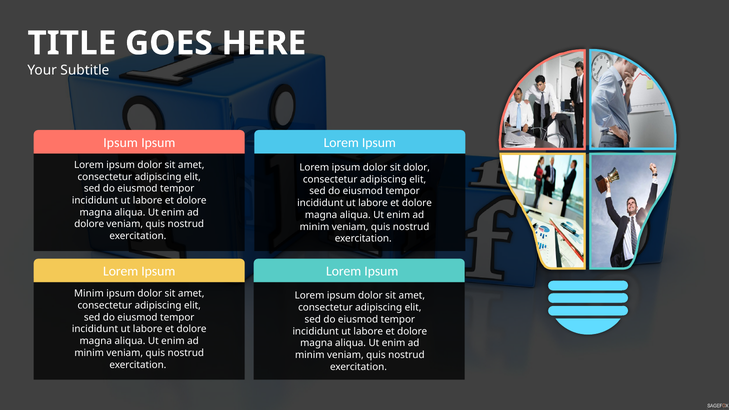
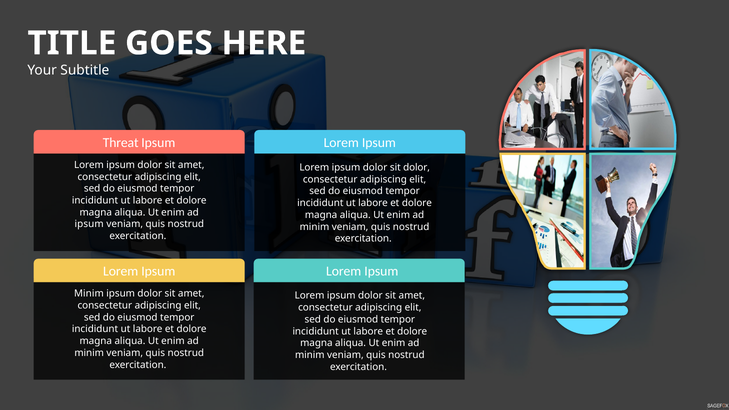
Ipsum: Ipsum -> Threat (121, 143)
dolore: dolore -> ipsum (89, 224)
